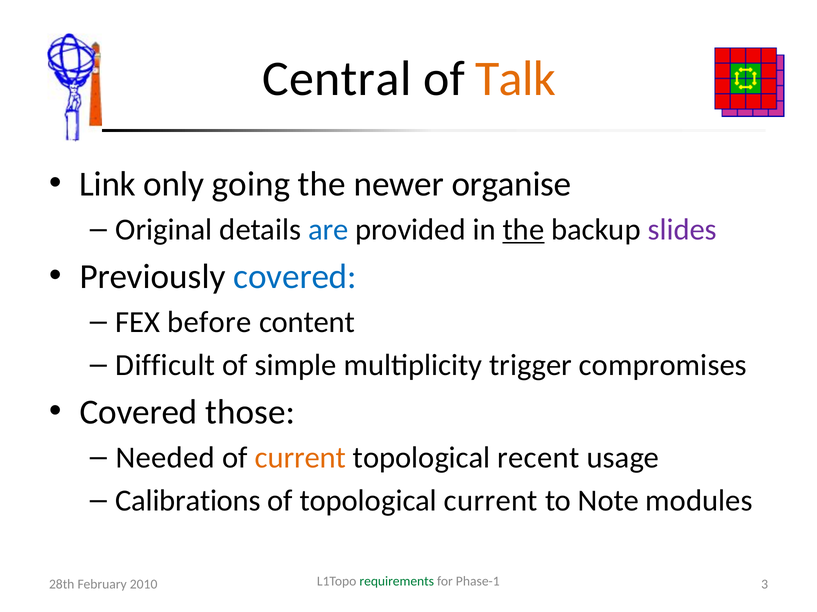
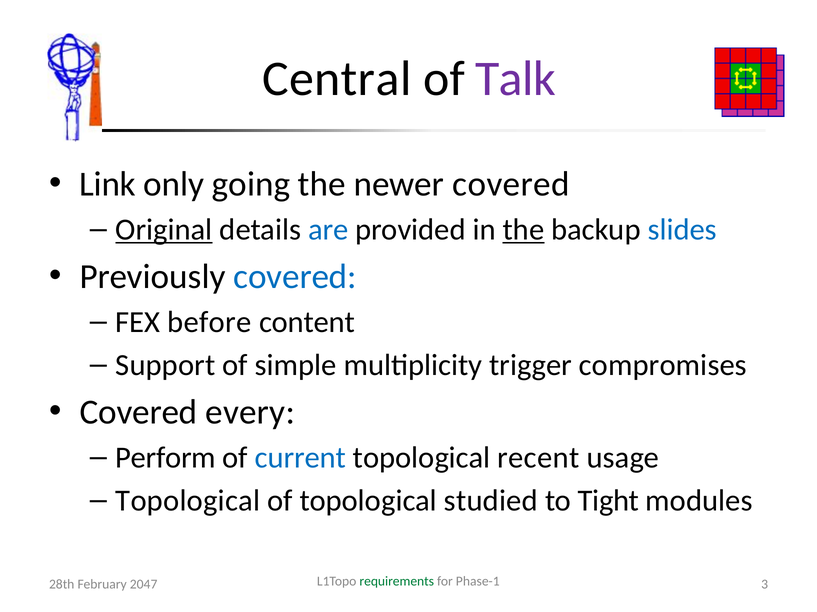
Talk colour: orange -> purple (515, 79)
newer organise: organise -> covered (511, 184)
Original underline: none -> present (164, 230)
slides colour: purple -> blue (682, 230)
Difficult: Difficult -> Support (165, 366)
those: those -> every (250, 413)
Needed: Needed -> Perform (166, 458)
current colour: orange -> blue (300, 458)
Calibrations: Calibrations -> Topological (188, 501)
topological current: current -> studied (491, 501)
Note: Note -> Tight (608, 501)
2010: 2010 -> 2047 (144, 585)
